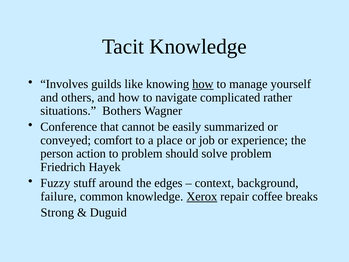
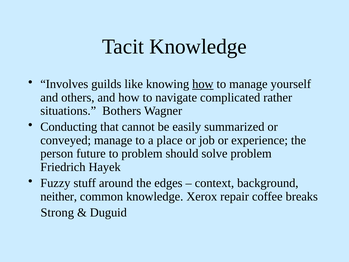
Conference: Conference -> Conducting (69, 126)
conveyed comfort: comfort -> manage (113, 140)
action: action -> future (91, 153)
failure: failure -> neither (59, 196)
Xerox underline: present -> none (202, 196)
